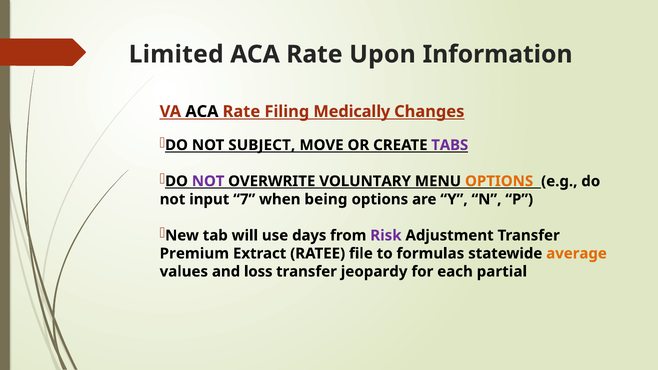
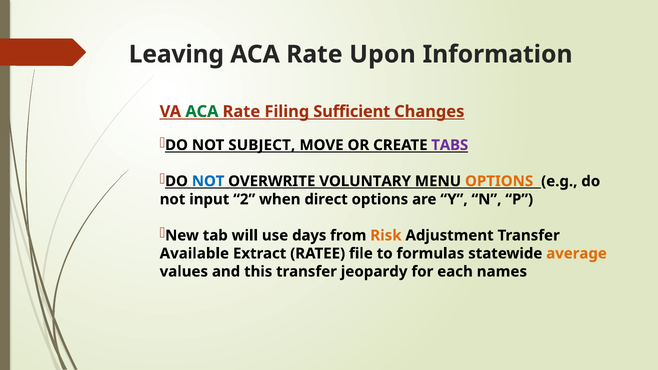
Limited: Limited -> Leaving (176, 54)
ACA colour: black -> green (202, 112)
Medically: Medically -> Sufficient (352, 112)
NOT colour: purple -> blue (208, 181)
7: 7 -> 2 (244, 199)
being: being -> direct (326, 199)
Risk colour: purple -> orange (386, 236)
Premium: Premium -> Available (194, 254)
loss: loss -> this (258, 272)
partial: partial -> names (502, 272)
